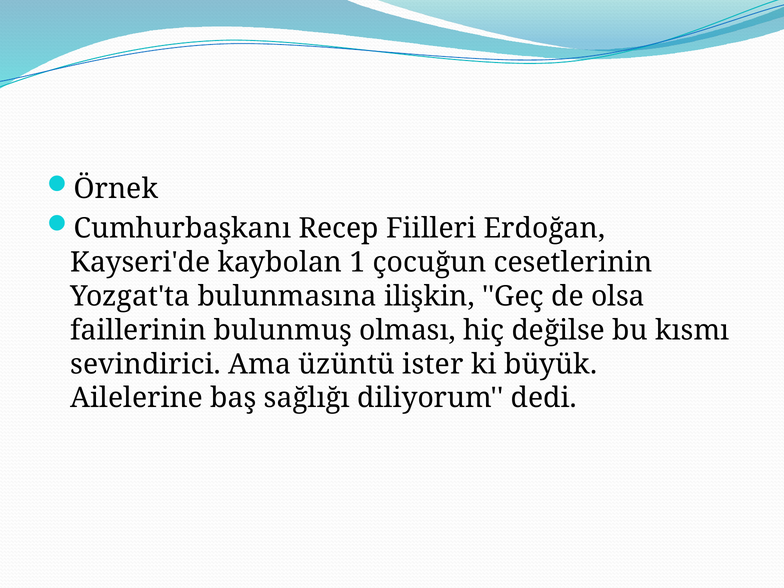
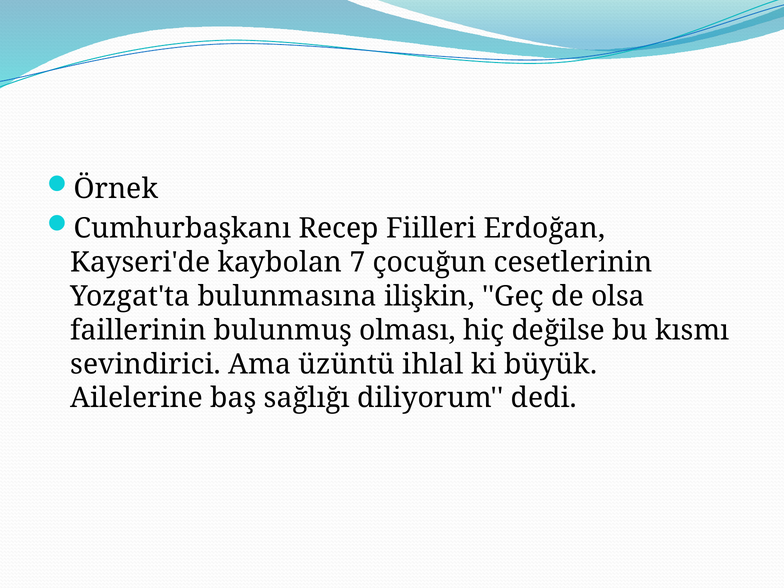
1: 1 -> 7 (357, 262)
ister: ister -> ihlal (433, 364)
